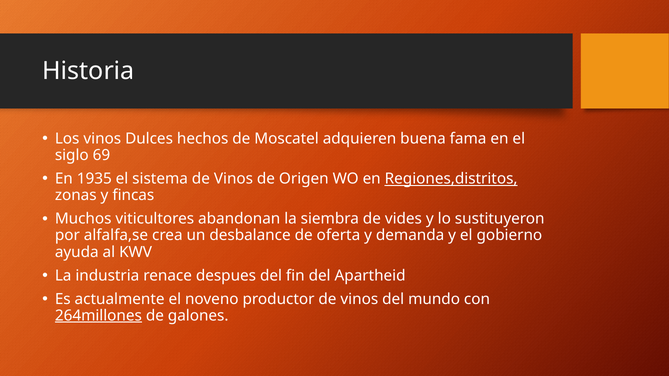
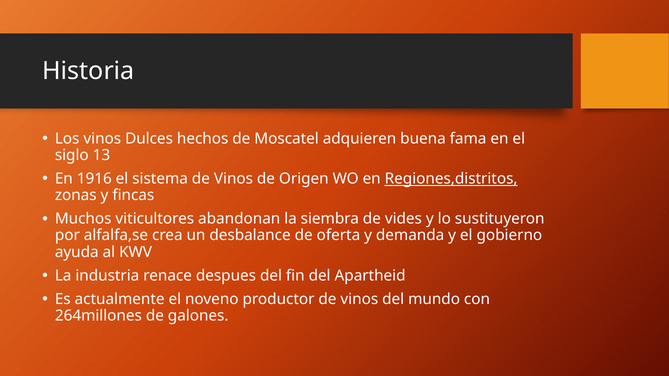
69: 69 -> 13 (101, 155)
1935: 1935 -> 1916 (94, 179)
264millones underline: present -> none (98, 316)
